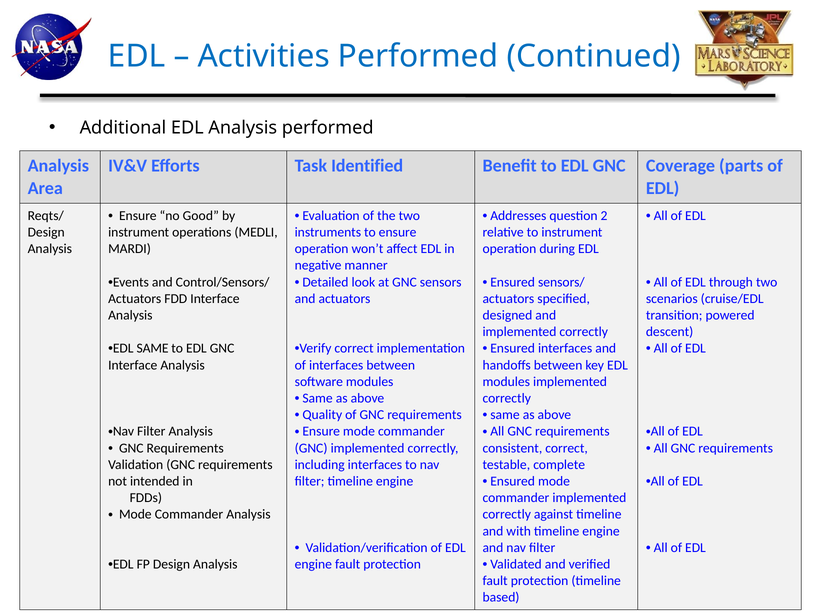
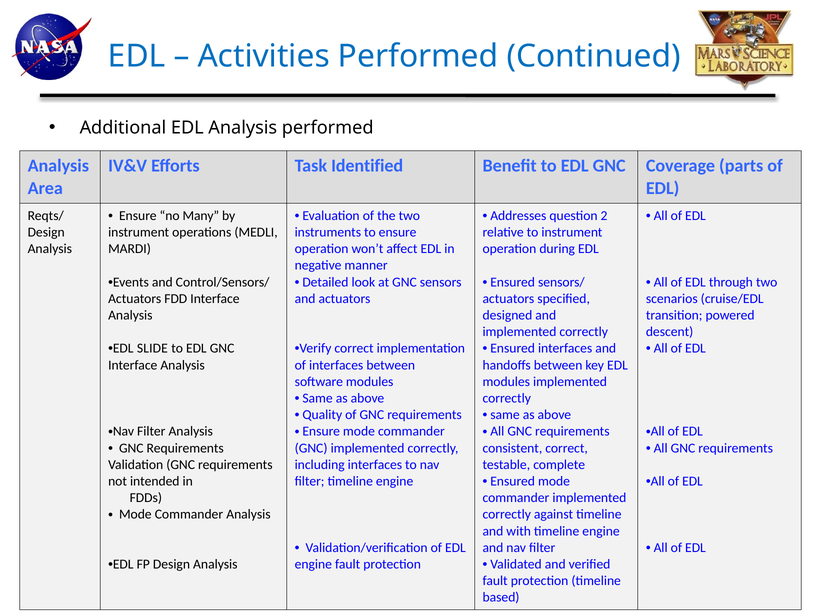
Good: Good -> Many (201, 216)
EDL SAME: SAME -> SLIDE (152, 348)
